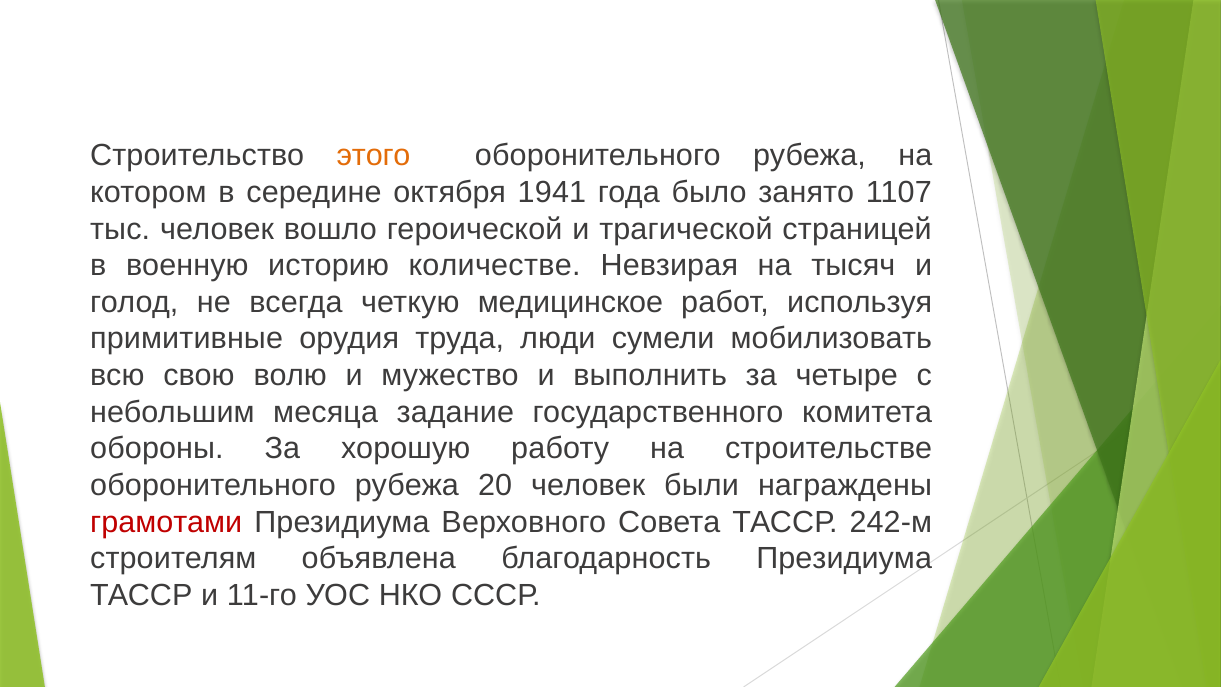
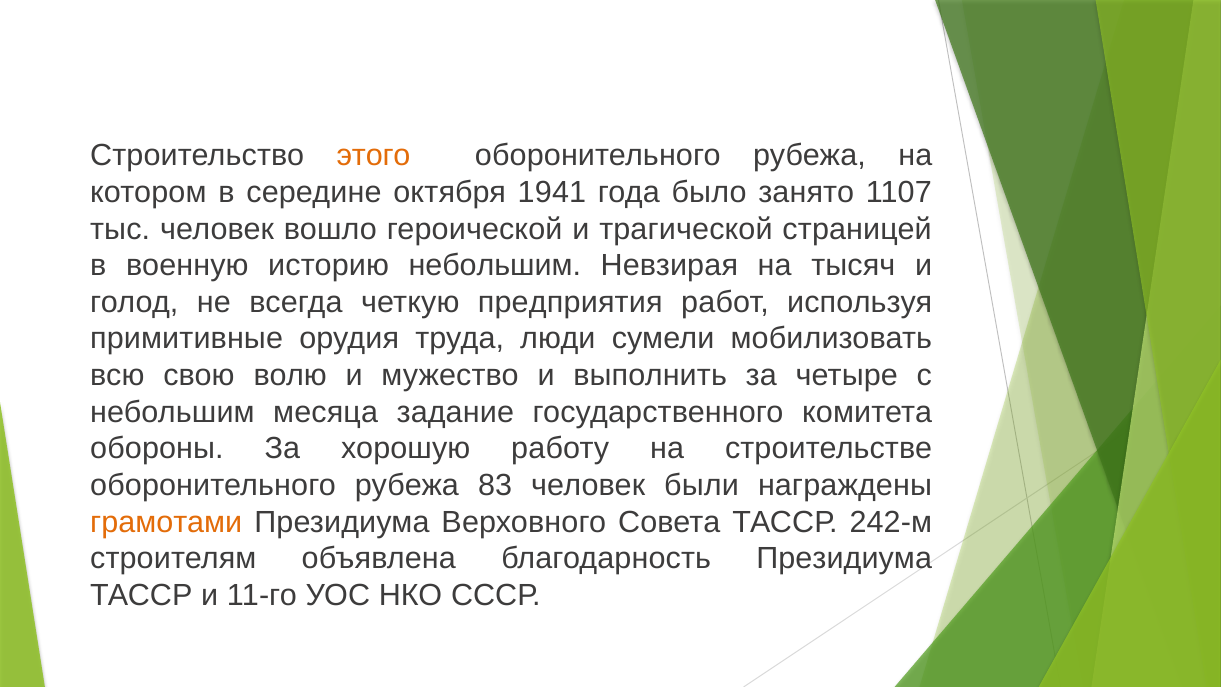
историю количестве: количестве -> небольшим (495, 266)
медицинское: медицинское -> предприятия (570, 302)
20: 20 -> 83 (495, 485)
грамотами colour: red -> orange (166, 522)
